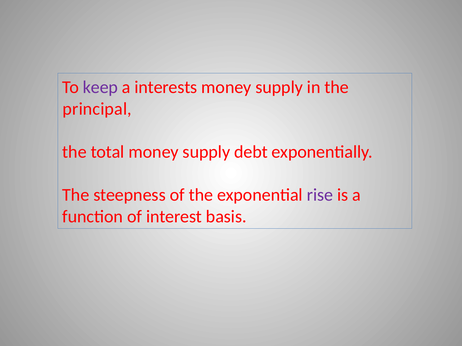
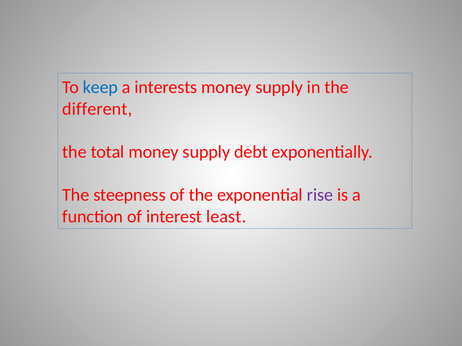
keep colour: purple -> blue (100, 87)
principal: principal -> different (97, 109)
basis: basis -> least (226, 217)
